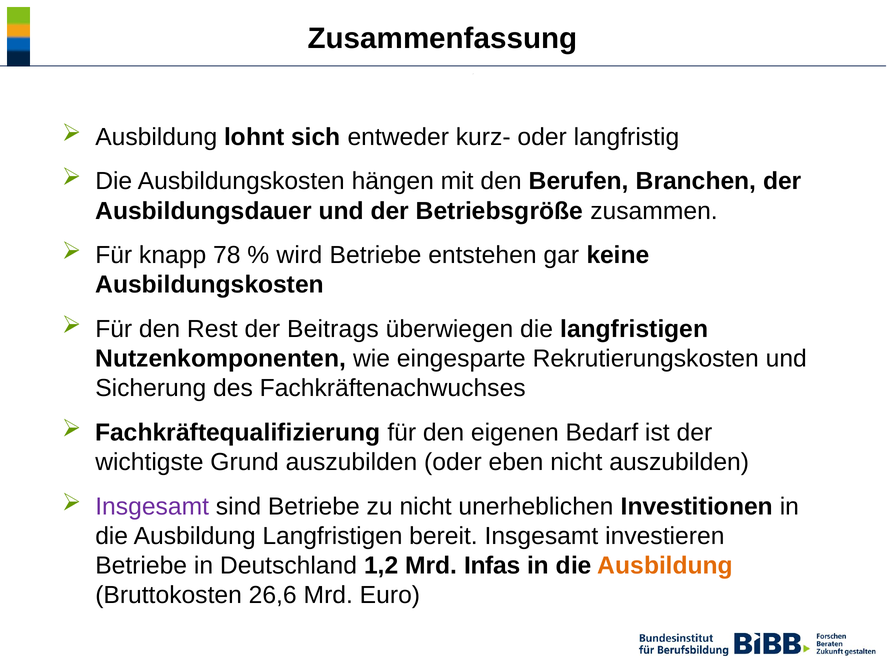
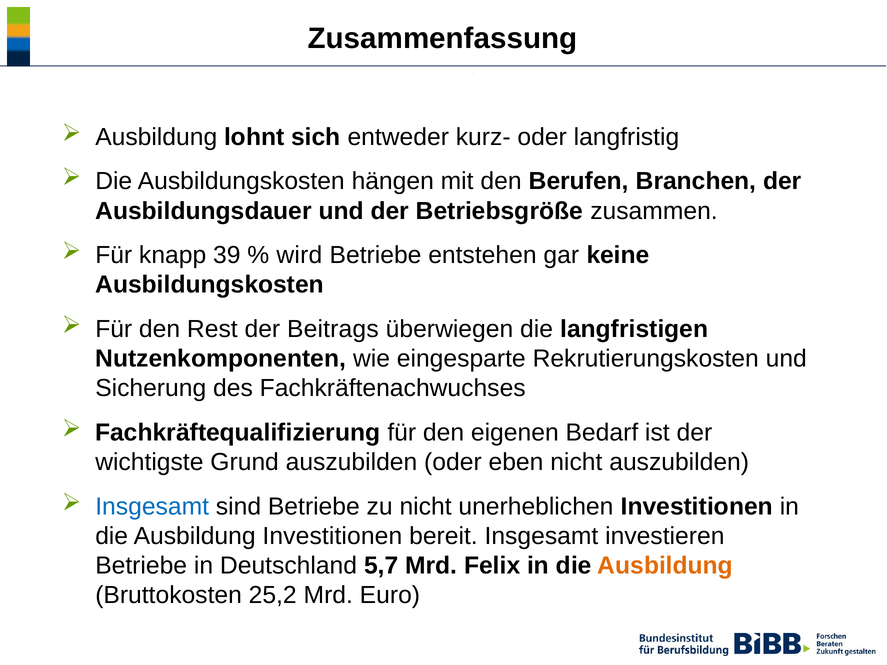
78: 78 -> 39 (227, 255)
Insgesamt colour: purple -> blue (152, 507)
Ausbildung Langfristigen: Langfristigen -> Investitionen (332, 536)
1,2: 1,2 -> 5,7 (381, 566)
Infas: Infas -> Felix (492, 566)
26,6: 26,6 -> 25,2 (273, 595)
